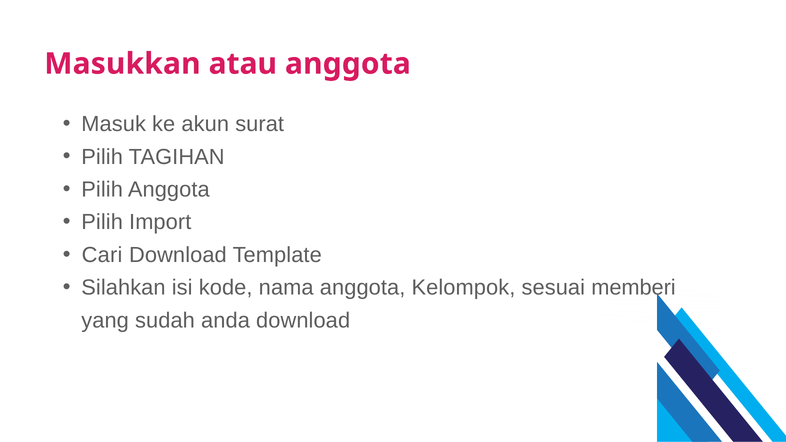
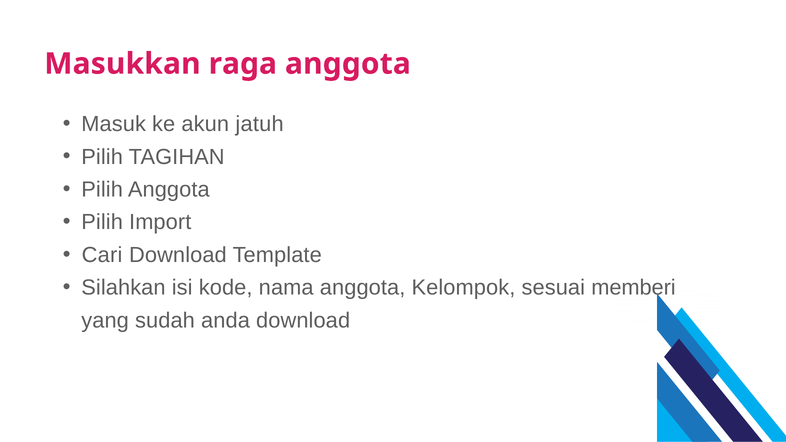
atau: atau -> raga (243, 64)
surat: surat -> jatuh (260, 124)
